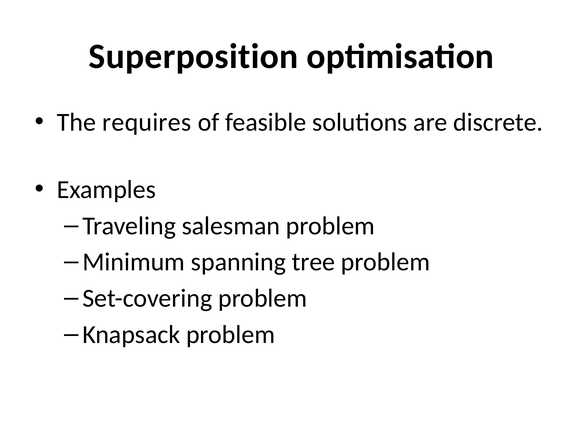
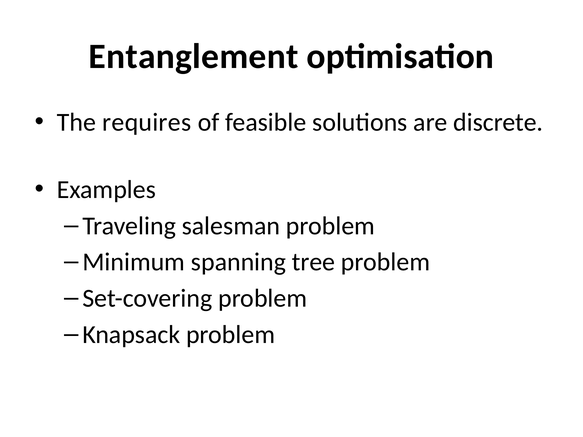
Superposition: Superposition -> Entanglement (193, 56)
